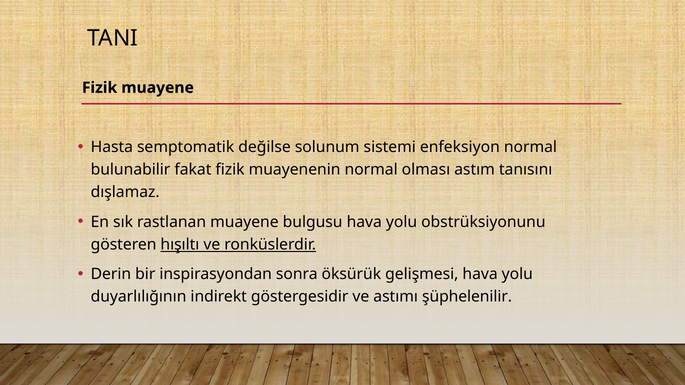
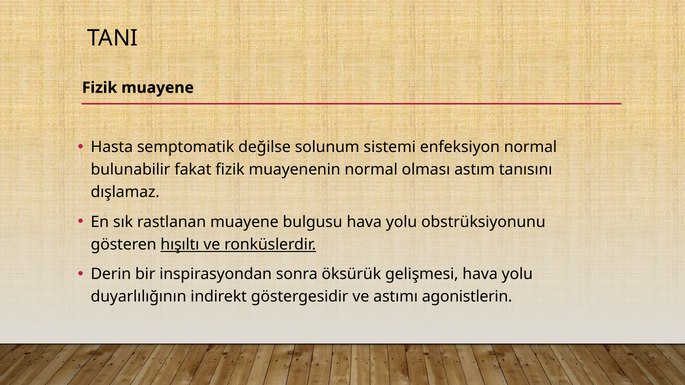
şüphelenilir: şüphelenilir -> agonistlerin (467, 297)
